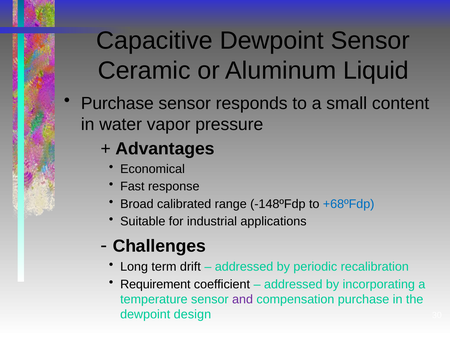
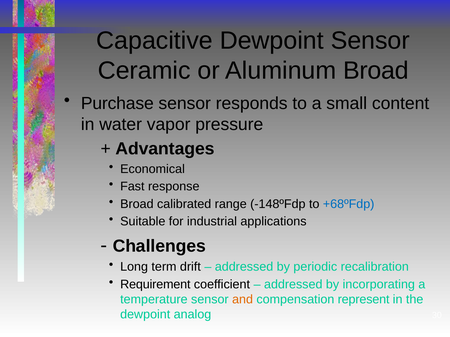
Aluminum Liquid: Liquid -> Broad (376, 71)
and colour: purple -> orange (243, 300)
compensation purchase: purchase -> represent (364, 300)
design: design -> analog (192, 315)
